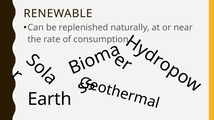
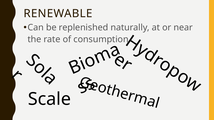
Earth: Earth -> Scale (49, 99)
